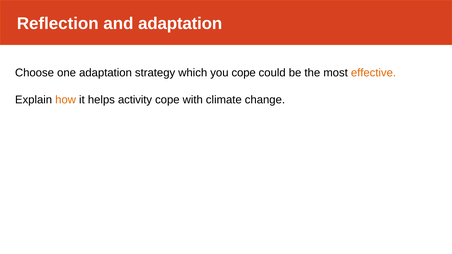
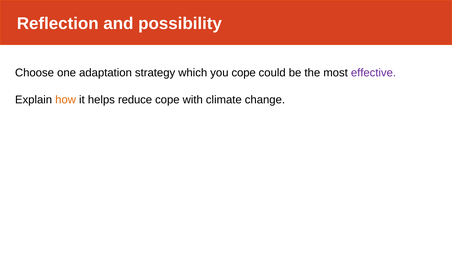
and adaptation: adaptation -> possibility (180, 24)
effective colour: orange -> purple (373, 73)
activity: activity -> reduce (135, 100)
